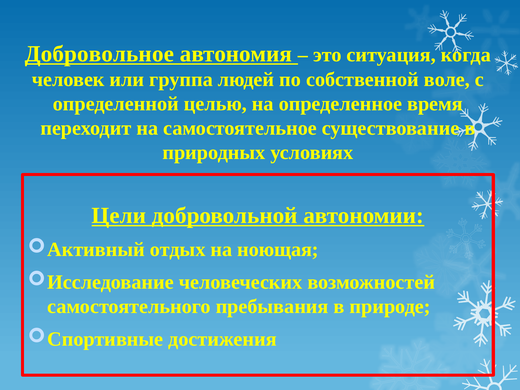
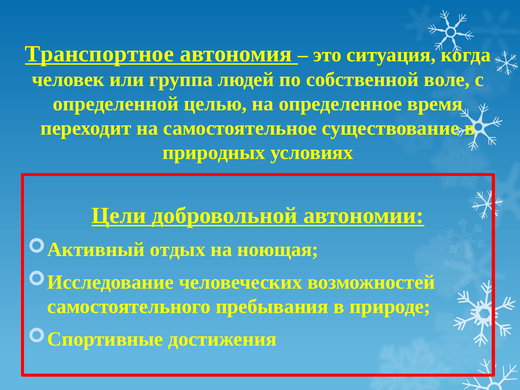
Добровольное: Добровольное -> Транспортное (99, 54)
